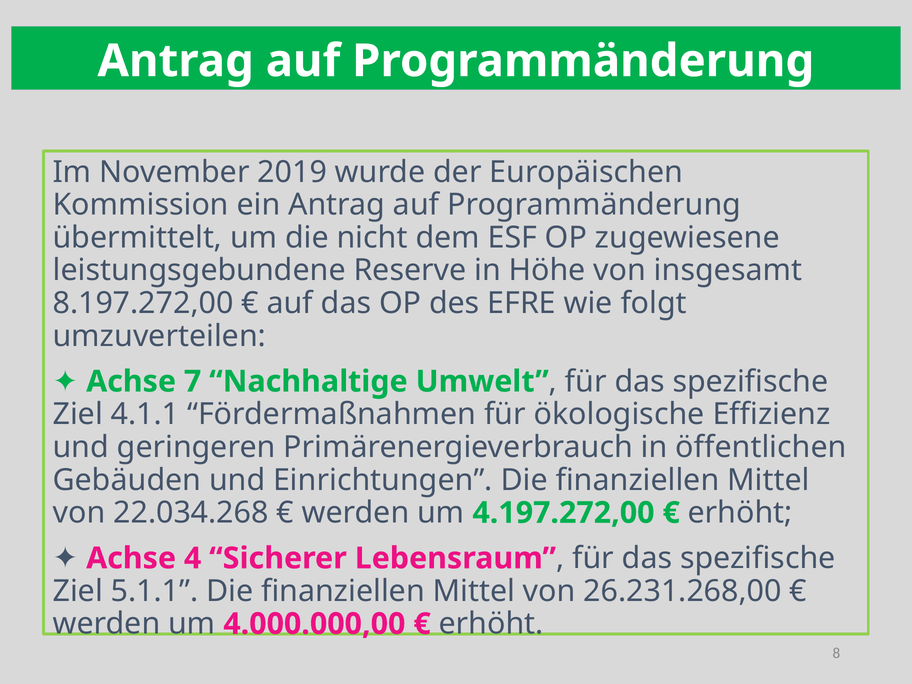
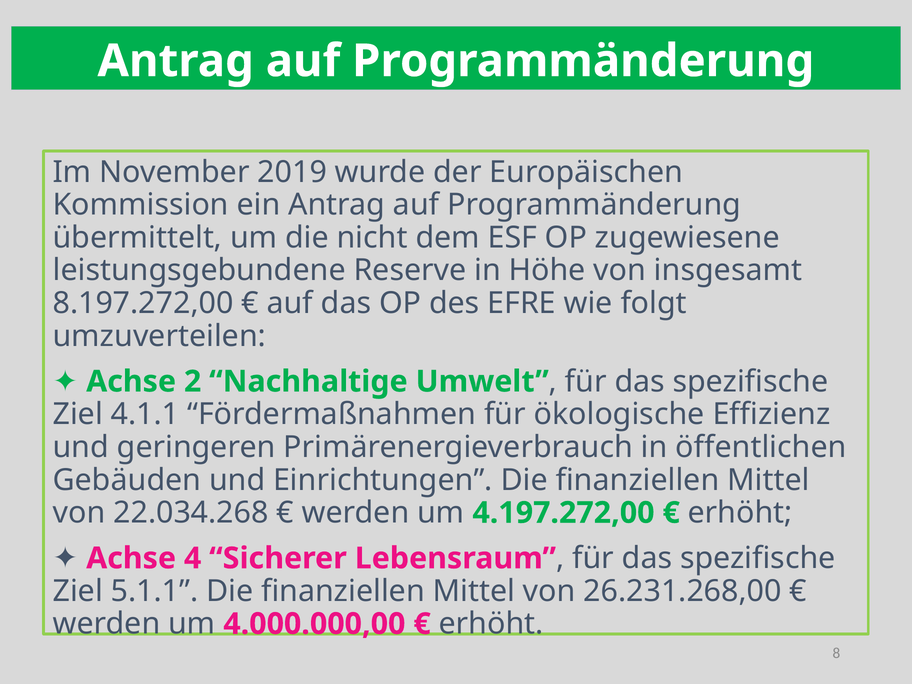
7: 7 -> 2 (193, 382)
